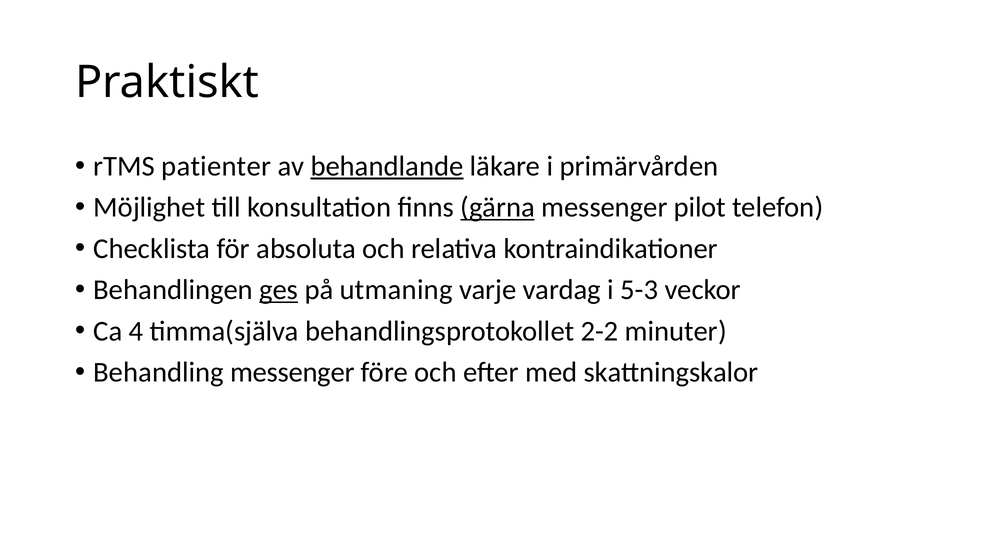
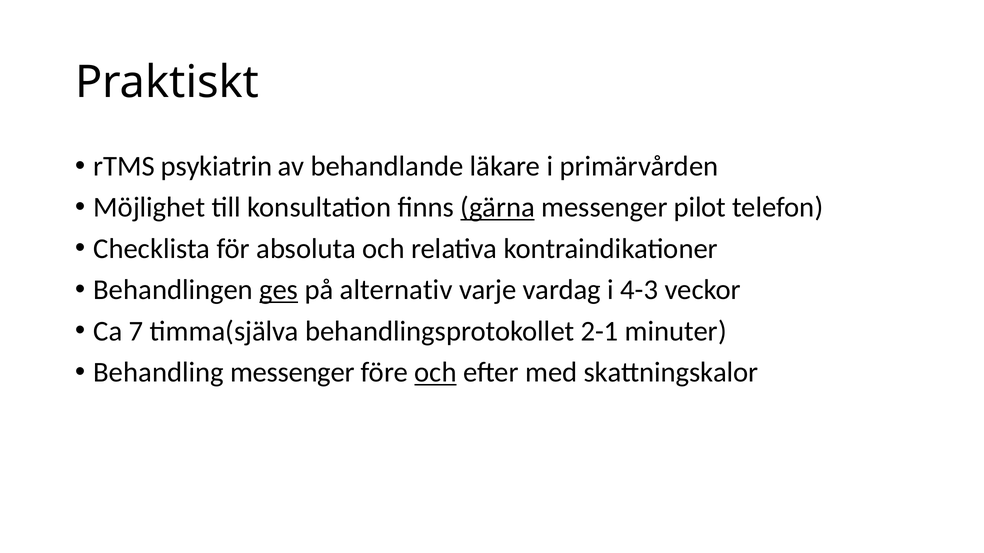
patienter: patienter -> psykiatrin (217, 166)
behandlande underline: present -> none (387, 166)
utmaning: utmaning -> alternativ (396, 290)
5-3: 5-3 -> 4-3 (639, 290)
4: 4 -> 7 (136, 331)
2-2: 2-2 -> 2-1 (600, 331)
och underline: none -> present (436, 373)
